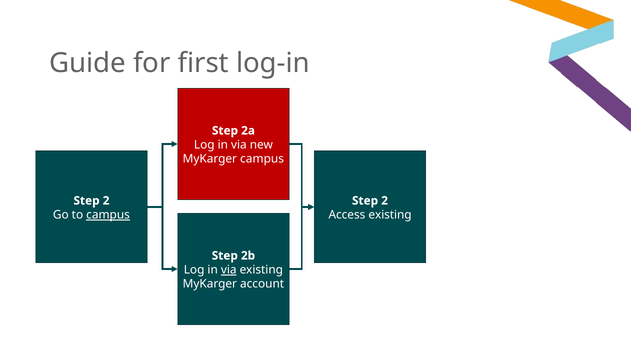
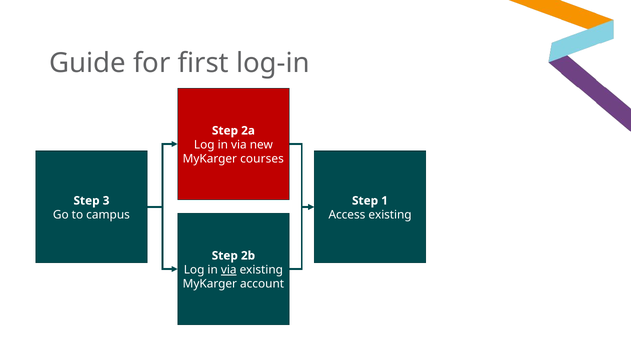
MyKarger campus: campus -> courses (262, 159)
2: 2 -> 3 (106, 201)
2: 2 -> 1 (385, 201)
campus underline: present -> none (108, 215)
